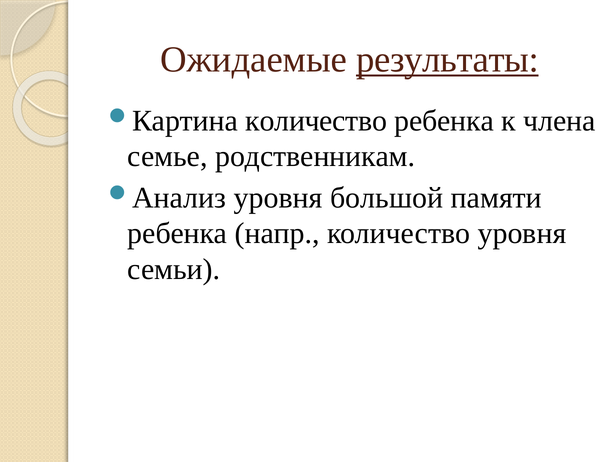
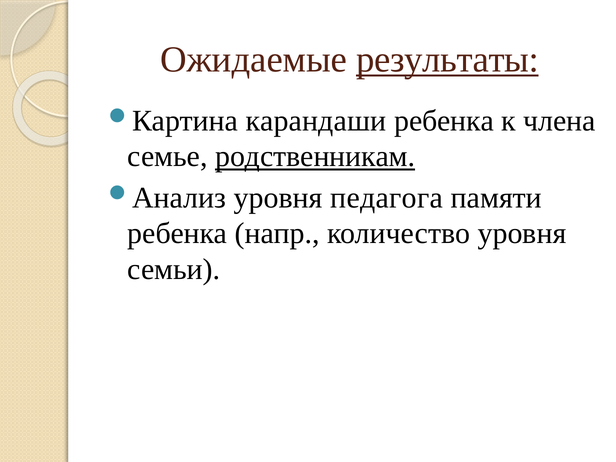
количество: количество -> карандаши (316, 121)
родственникам underline: none -> present (315, 157)
большой: большой -> педагога (387, 198)
